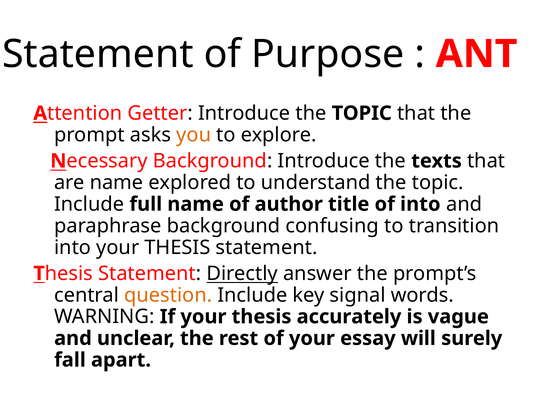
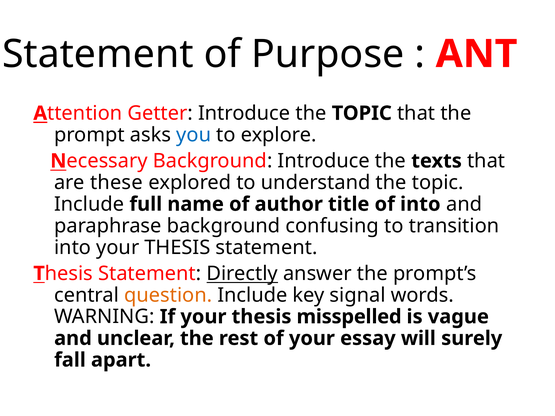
you colour: orange -> blue (194, 135)
are name: name -> these (116, 183)
accurately: accurately -> misspelled (349, 317)
